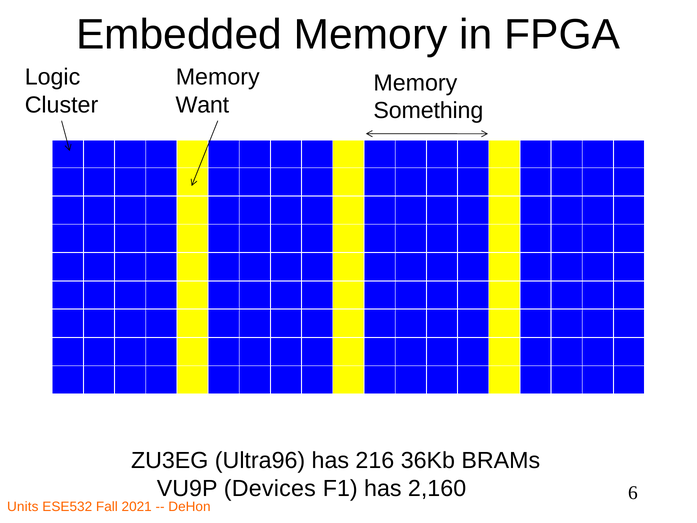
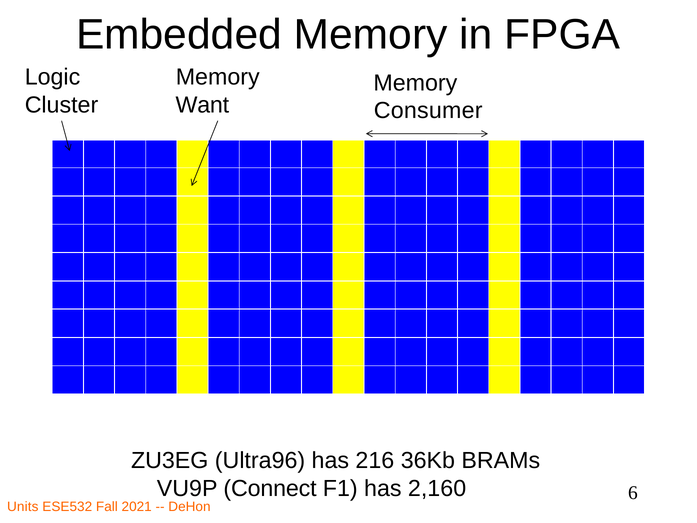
Something: Something -> Consumer (428, 111)
Devices: Devices -> Connect (270, 488)
